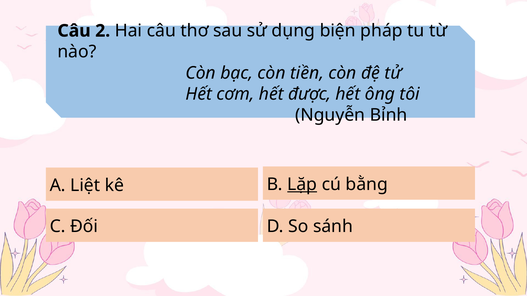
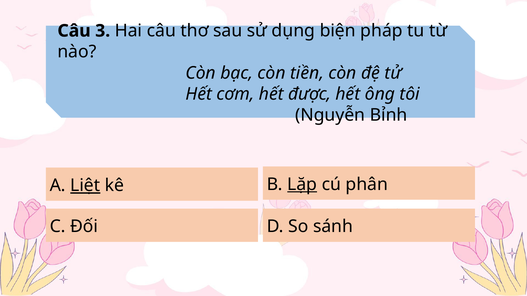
2: 2 -> 3 (103, 31)
bằng: bằng -> phân (367, 185)
Liệt underline: none -> present (85, 186)
